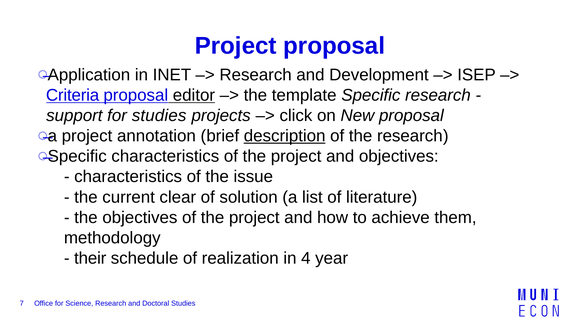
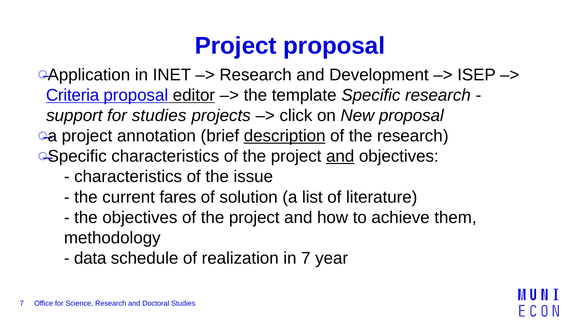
and underline: none -> present (340, 156)
clear: clear -> fares (178, 197)
their: their -> data (90, 258)
in 4: 4 -> 7 (306, 258)
